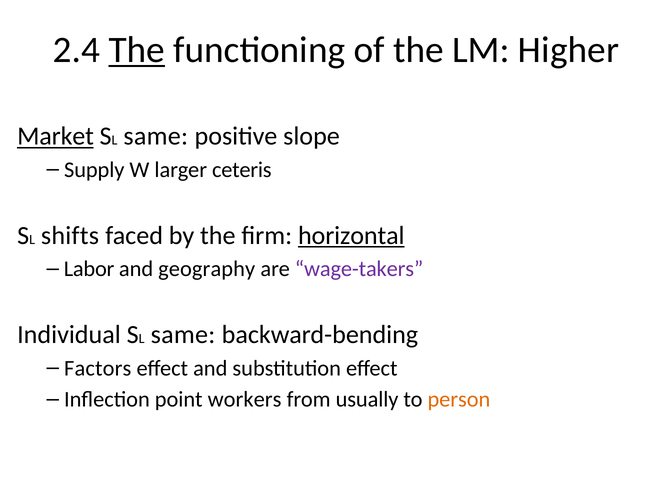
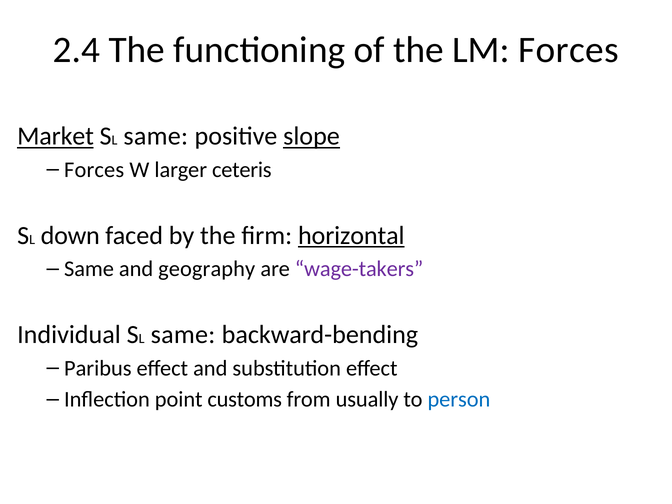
The underline: present -> none (137, 50)
LM Higher: Higher -> Forces (568, 50)
slope underline: none -> present (312, 136)
Supply: Supply -> Forces (94, 170)
shifts: shifts -> down (70, 236)
Labor: Labor -> Same (89, 269)
Factors: Factors -> Paribus (98, 368)
workers: workers -> customs (245, 399)
person colour: orange -> blue (459, 399)
